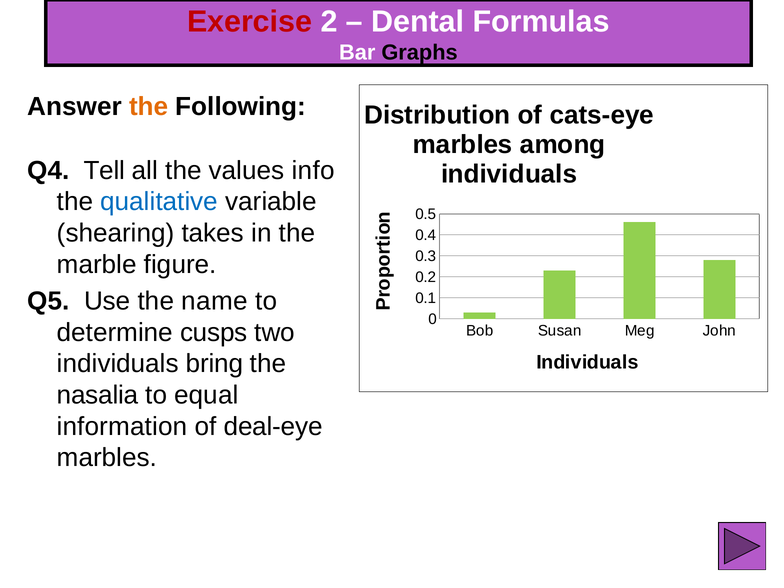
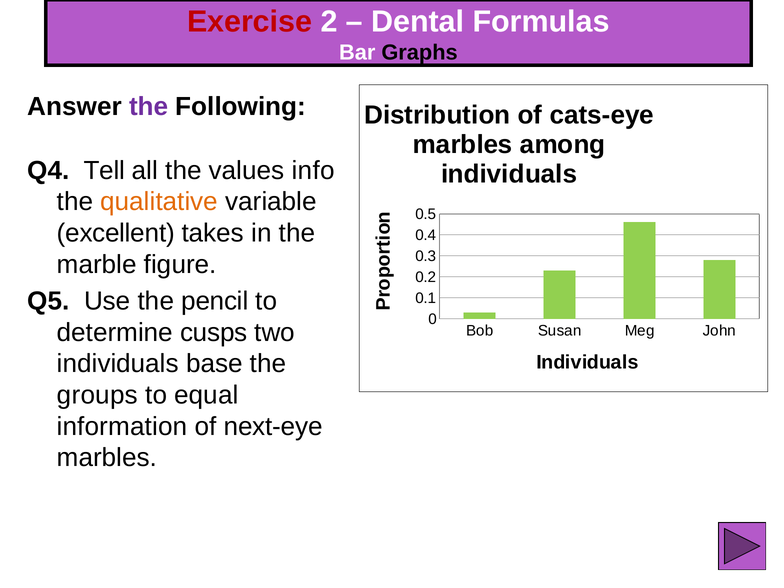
the colour: orange -> purple (149, 106)
qualitative colour: blue -> orange (159, 202)
shearing: shearing -> excellent (116, 233)
name: name -> pencil (215, 301)
bring: bring -> base (214, 364)
nasalia: nasalia -> groups (97, 395)
deal-eye: deal-eye -> next-eye (273, 426)
